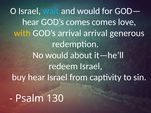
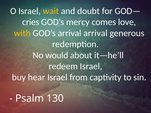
wait colour: light blue -> yellow (51, 11)
and would: would -> doubt (89, 11)
hear: hear -> cries (31, 22)
GOD’s comes: comes -> mercy (78, 22)
